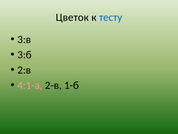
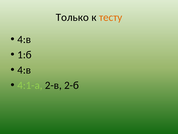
Цветок: Цветок -> Только (72, 17)
тесту colour: blue -> orange (111, 17)
3:в: 3:в -> 4:в (24, 39)
3:б: 3:б -> 1:б (24, 55)
2:в: 2:в -> 4:в (24, 70)
4:1-а colour: pink -> light green (30, 85)
1-б: 1-б -> 2-б (71, 85)
